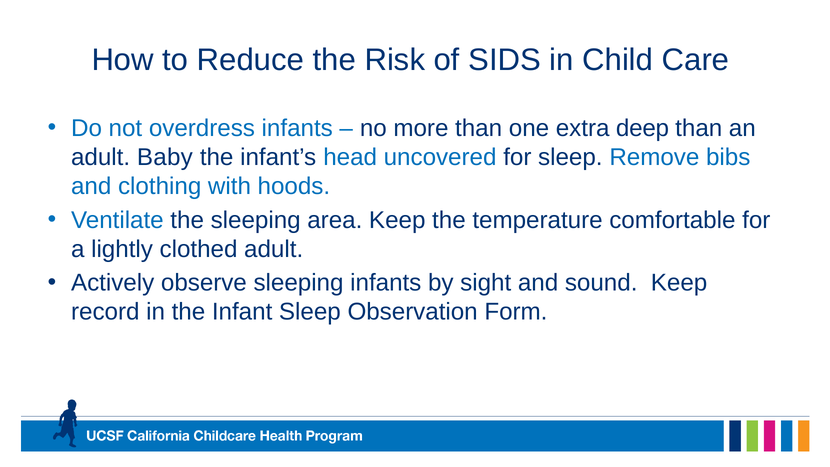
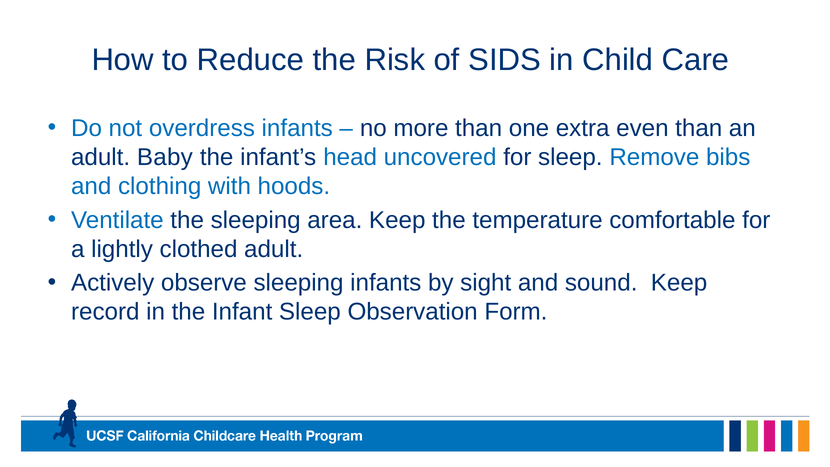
deep: deep -> even (642, 128)
